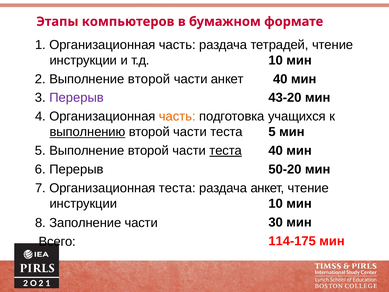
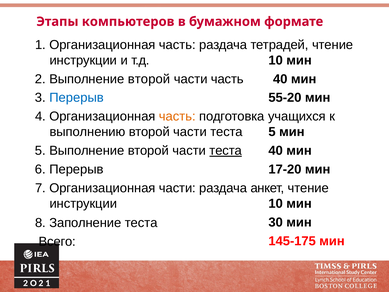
части анкет: анкет -> часть (227, 79)
Перерыв colour: purple -> blue (77, 98)
43-20: 43-20 -> 55-20 (285, 98)
выполнению underline: present -> none (87, 132)
50-20: 50-20 -> 17-20 (285, 169)
Организационная теста: теста -> части (177, 188)
Заполнение части: части -> теста (141, 223)
114-175: 114-175 -> 145-175 (292, 241)
